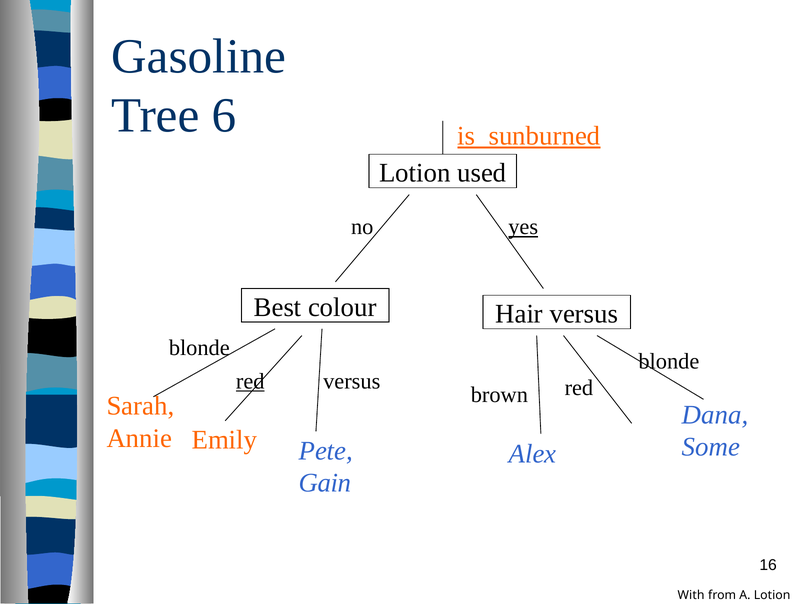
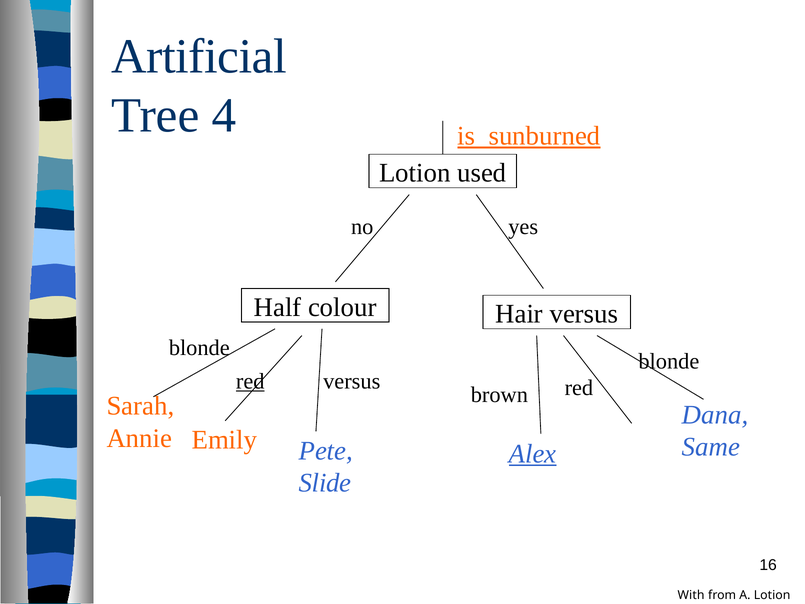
Gasoline: Gasoline -> Artificial (199, 57)
6: 6 -> 4 (224, 116)
yes underline: present -> none (523, 227)
Best: Best -> Half (278, 307)
Some: Some -> Same (711, 447)
Alex underline: none -> present (533, 453)
Gain: Gain -> Slide (325, 483)
